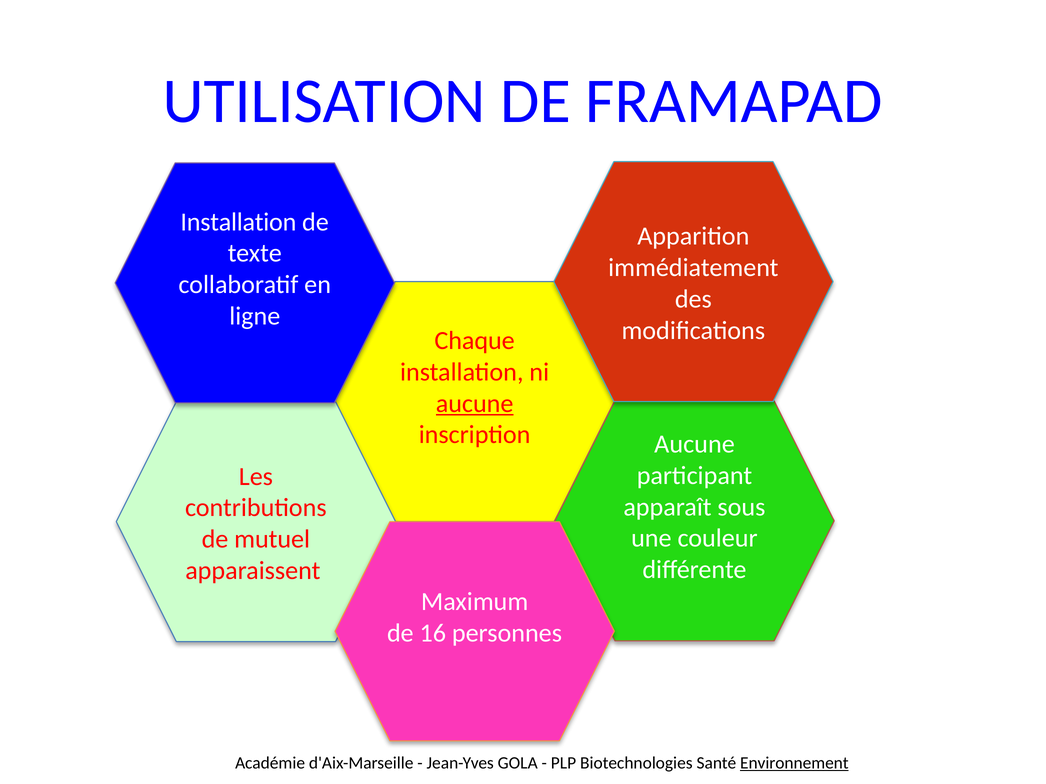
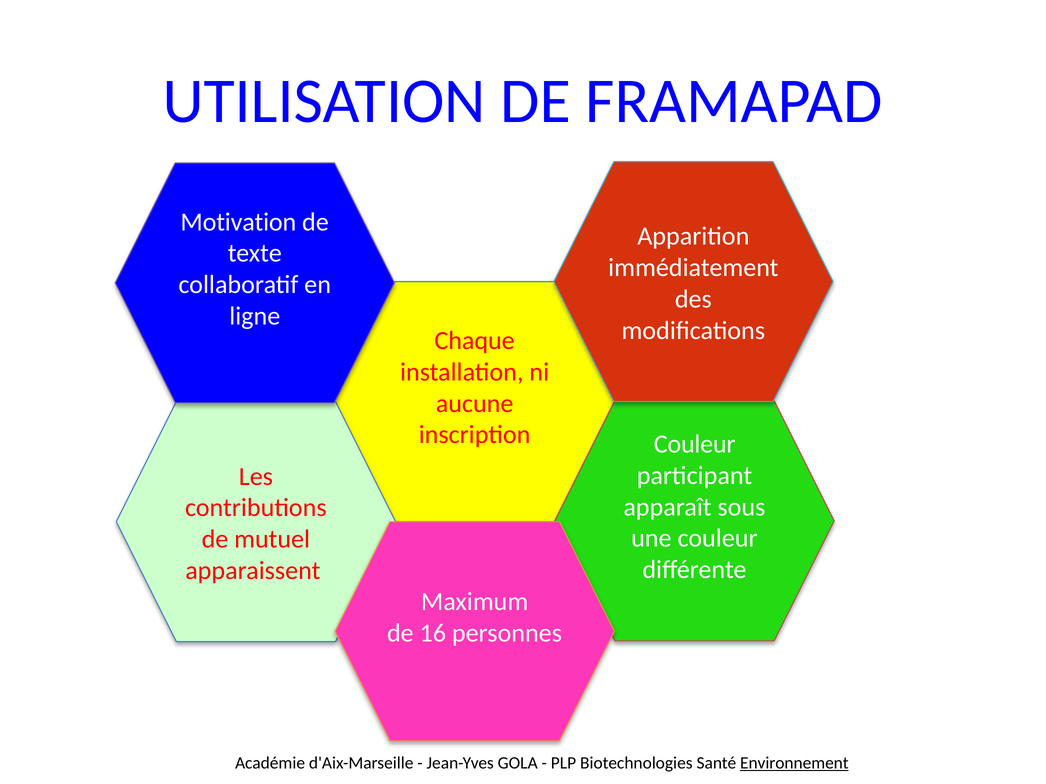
Installation: Installation -> Motivation (238, 222)
aucune underline: present -> none (475, 404)
Aucune: Aucune -> Couleur (695, 445)
